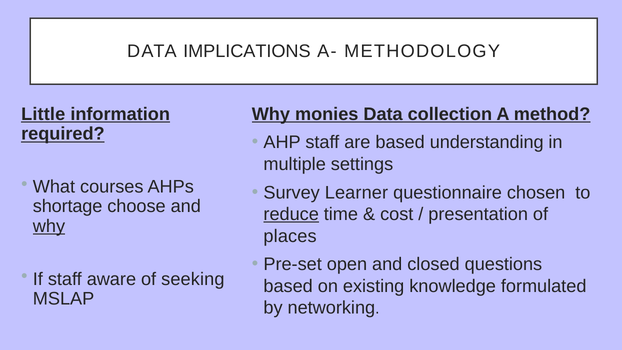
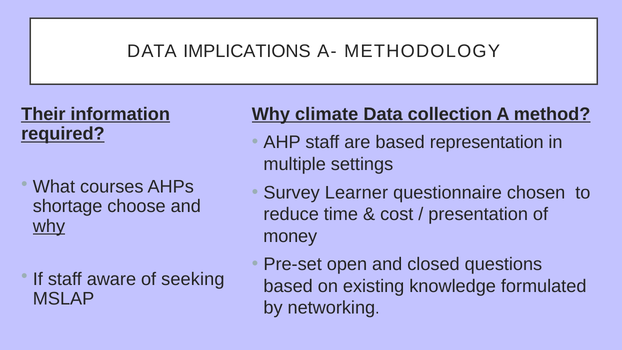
Little: Little -> Their (43, 114)
monies: monies -> climate (327, 114)
understanding: understanding -> representation (487, 142)
reduce underline: present -> none (291, 214)
places: places -> money (290, 236)
